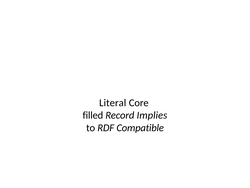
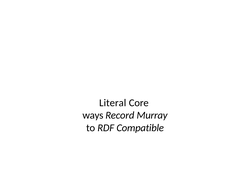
filled: filled -> ways (93, 115)
Implies: Implies -> Murray (152, 115)
